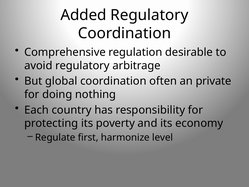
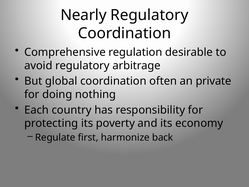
Added: Added -> Nearly (84, 15)
level: level -> back (163, 137)
